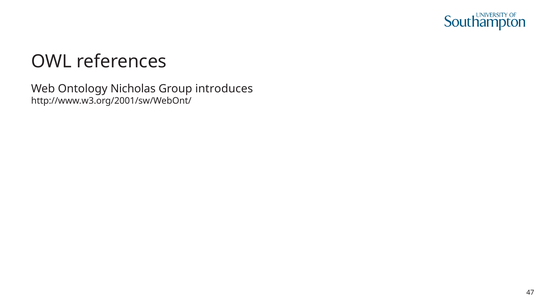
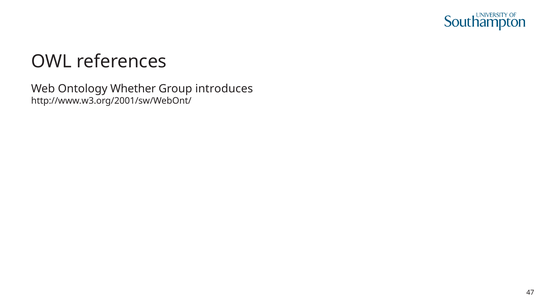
Nicholas: Nicholas -> Whether (133, 89)
